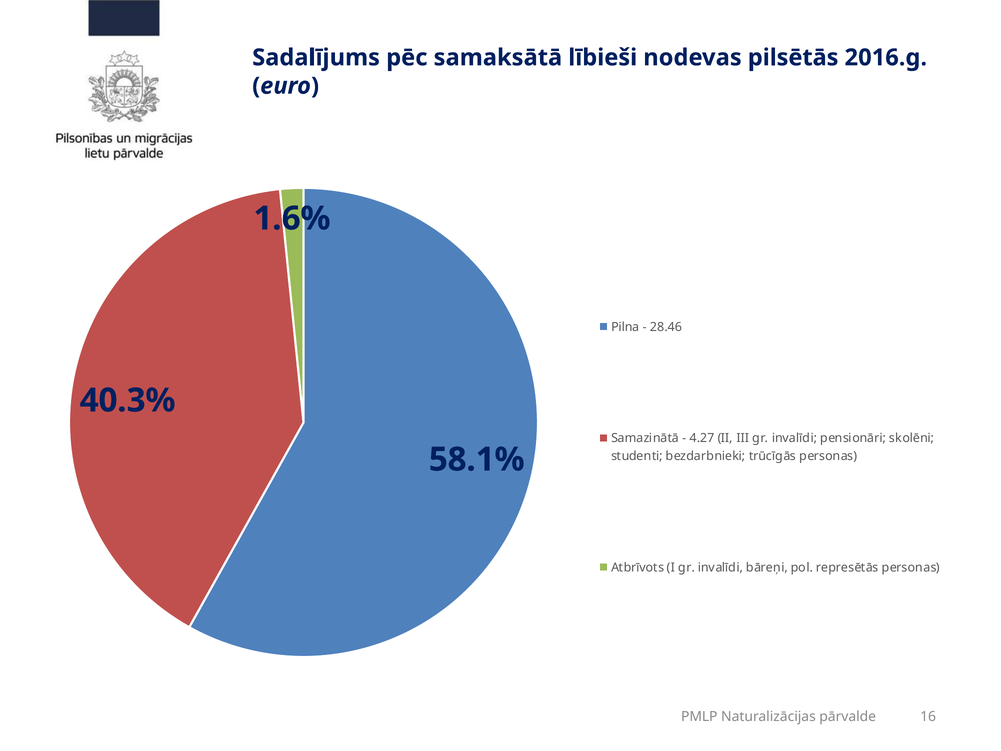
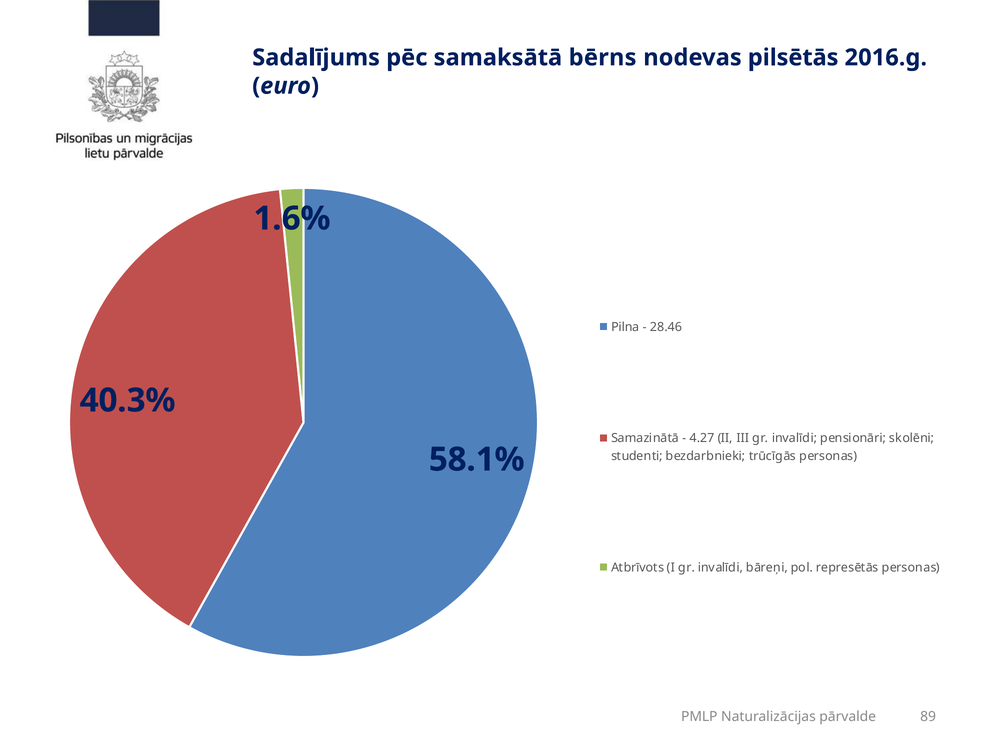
lībieši: lībieši -> bērns (603, 58)
16: 16 -> 89 (928, 717)
